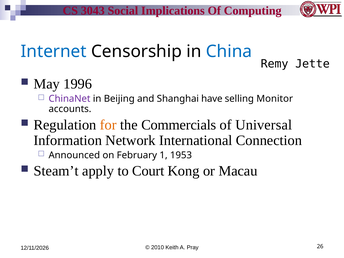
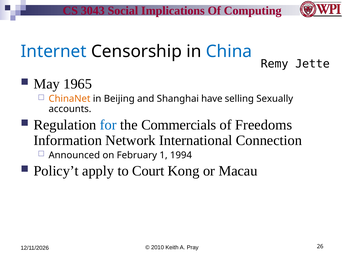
1996: 1996 -> 1965 (78, 84)
ChinaNet colour: purple -> orange (69, 99)
Monitor: Monitor -> Sexually (275, 99)
for colour: orange -> blue (108, 125)
Universal: Universal -> Freedoms (264, 125)
1953: 1953 -> 1994 (181, 155)
Steam’t: Steam’t -> Policy’t (56, 171)
